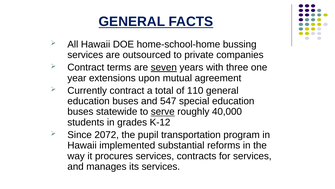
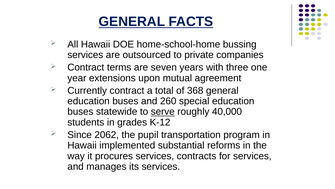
seven underline: present -> none (164, 67)
110: 110 -> 368 (195, 90)
547: 547 -> 260 (168, 101)
2072: 2072 -> 2062 (107, 134)
